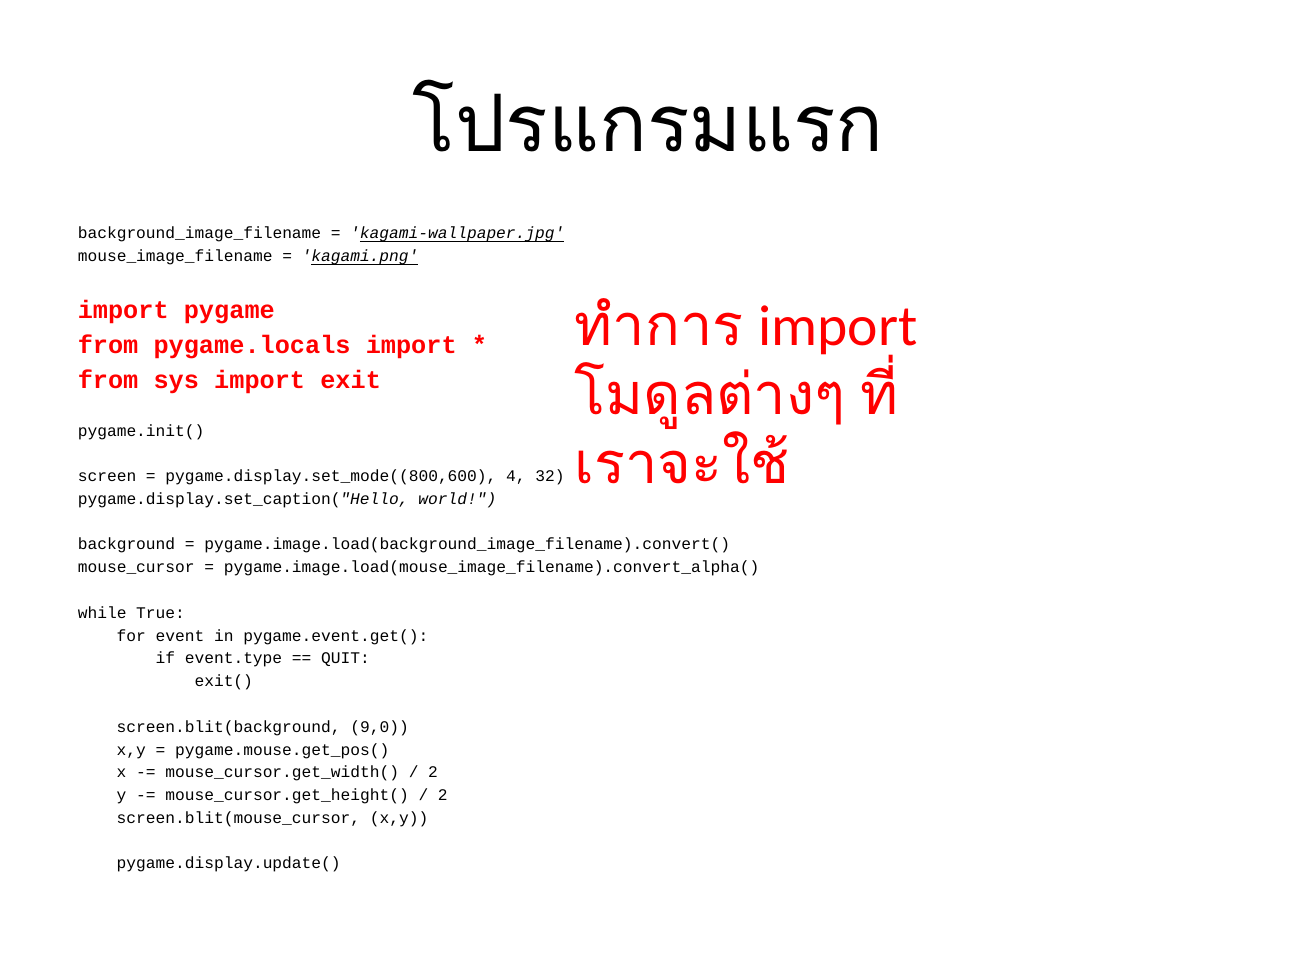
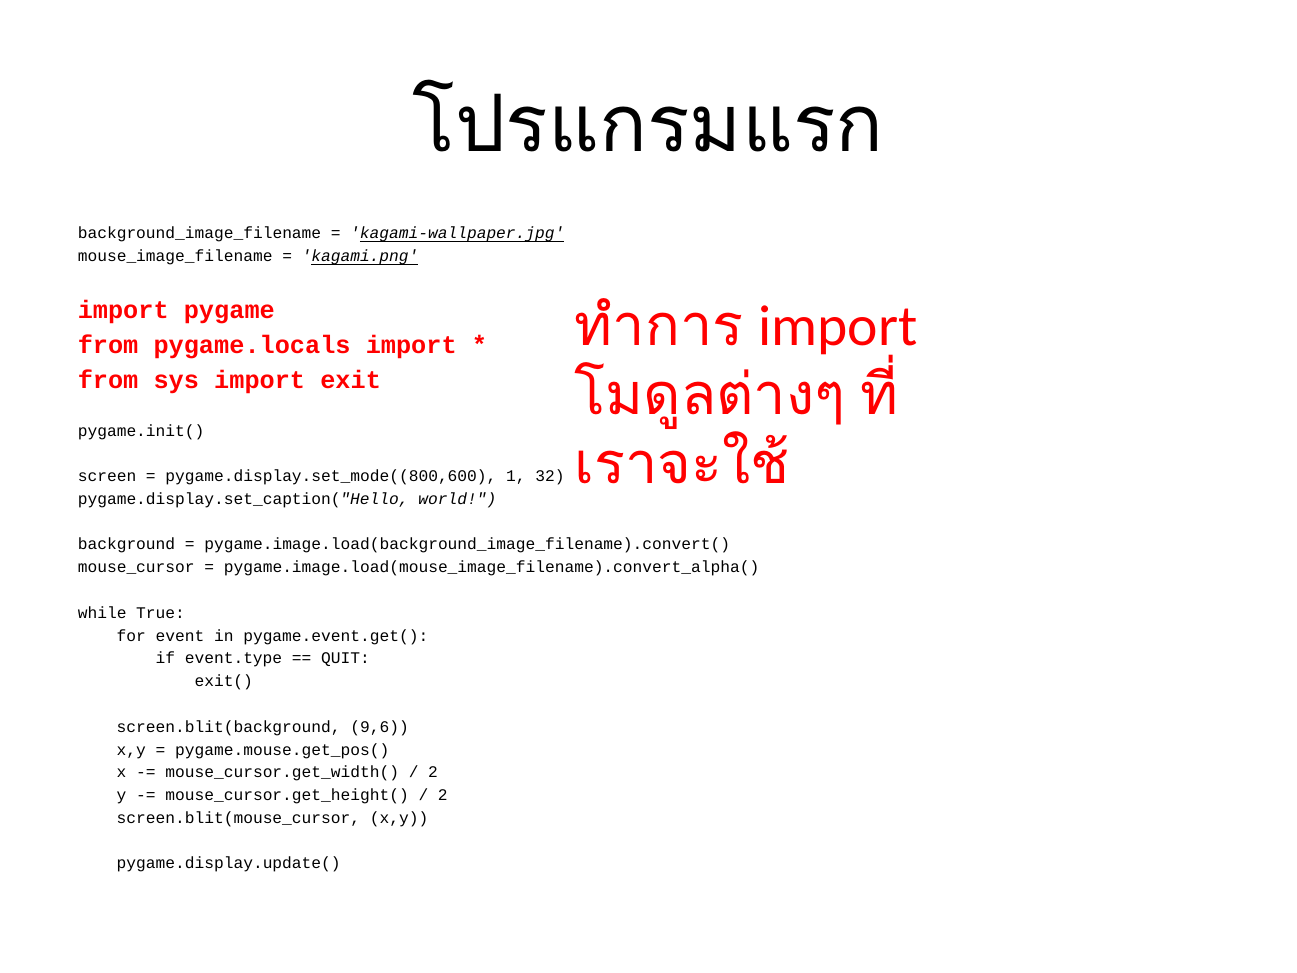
4: 4 -> 1 (516, 476)
9,0: 9,0 -> 9,6 (380, 727)
